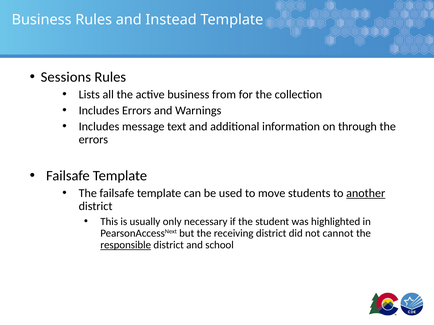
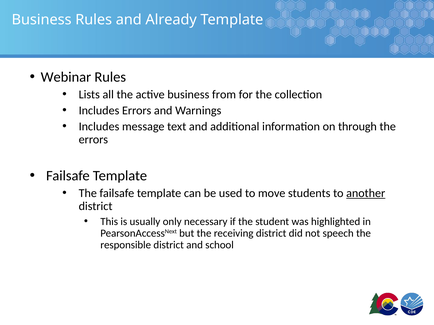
Instead: Instead -> Already (171, 20)
Sessions: Sessions -> Webinar (66, 77)
cannot: cannot -> speech (338, 234)
responsible underline: present -> none (126, 245)
